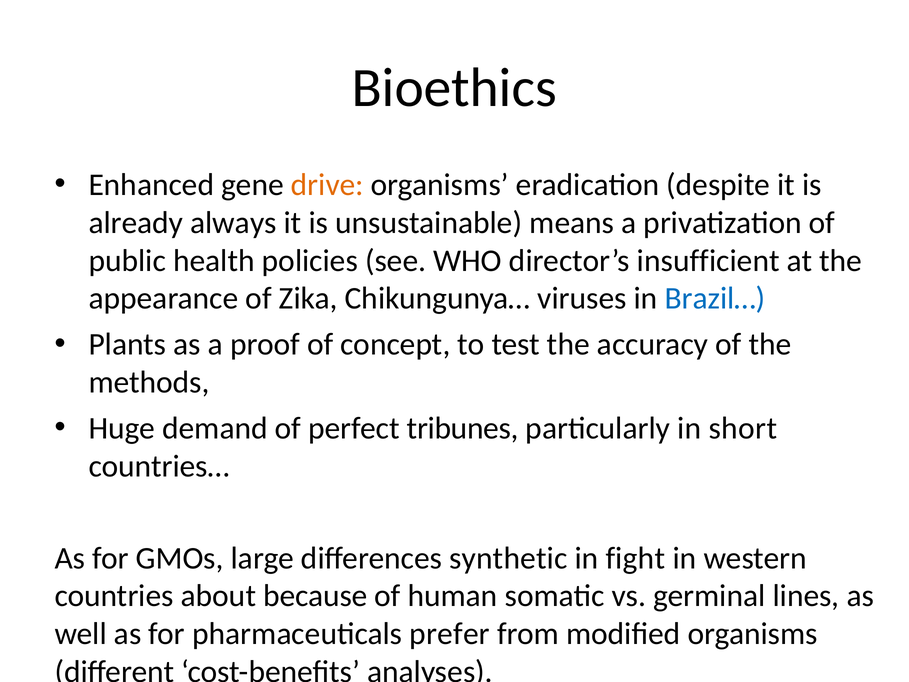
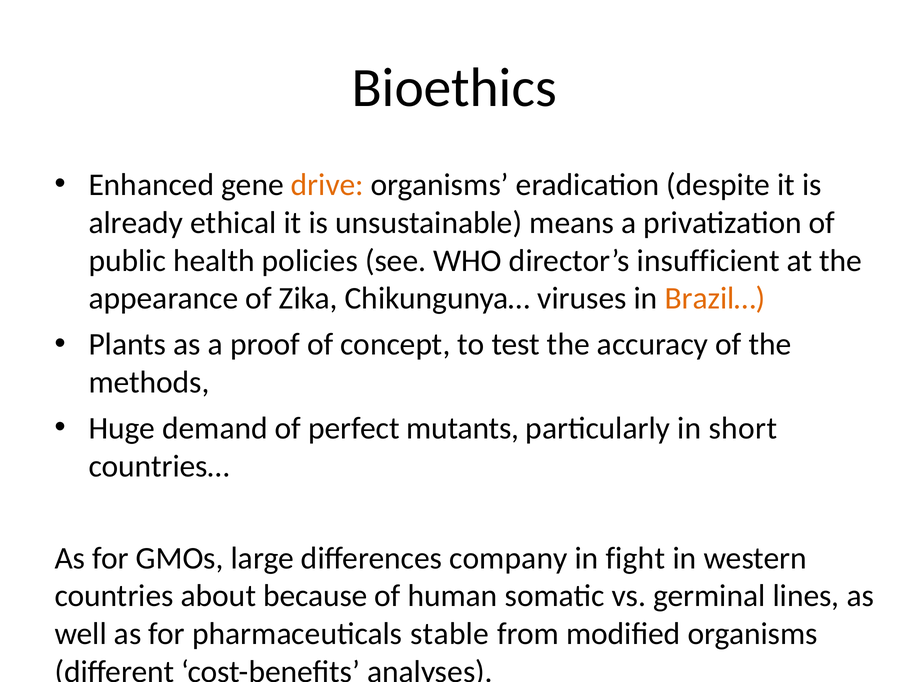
always: always -> ethical (233, 223)
Brazil… colour: blue -> orange (715, 298)
tribunes: tribunes -> mutants (463, 428)
synthetic: synthetic -> company (508, 558)
prefer: prefer -> stable (450, 634)
